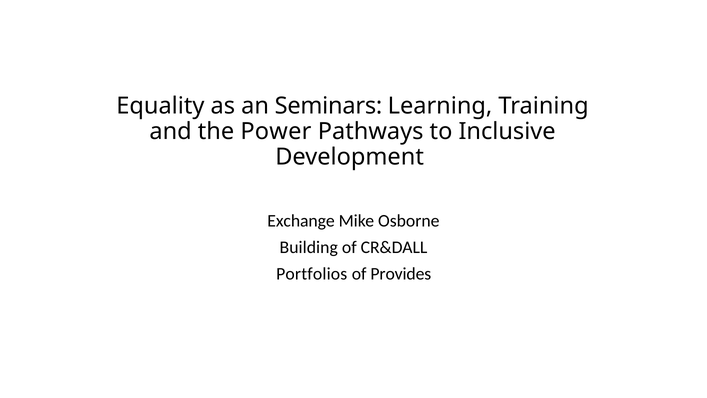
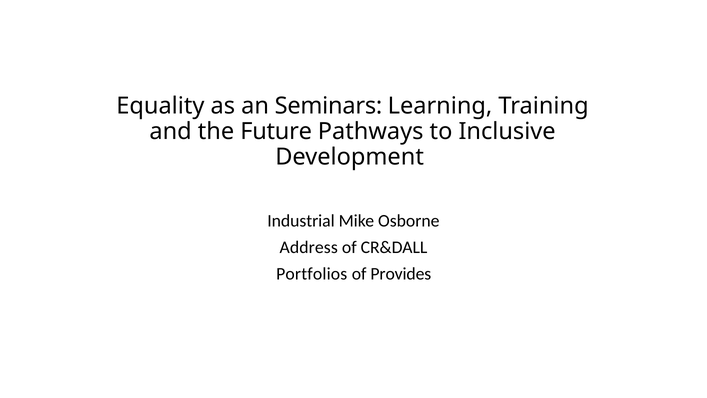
Power: Power -> Future (276, 131)
Exchange: Exchange -> Industrial (301, 221)
Building: Building -> Address (309, 247)
